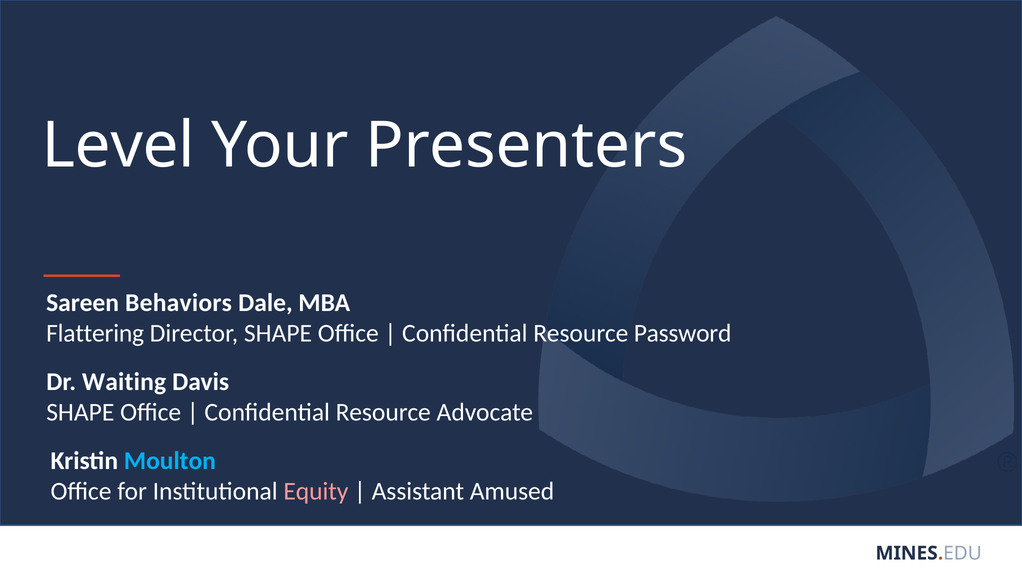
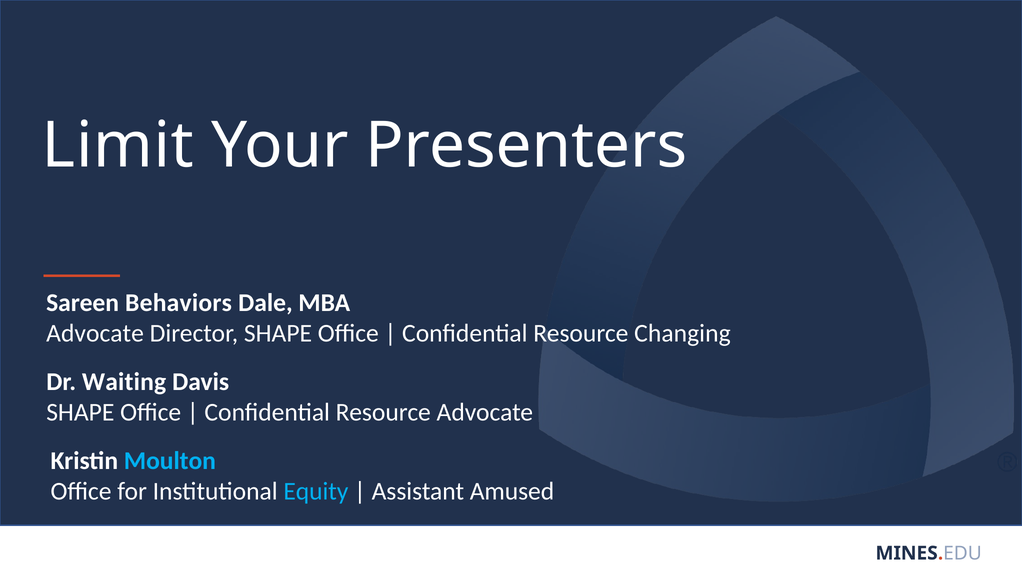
Level: Level -> Limit (118, 146)
Flattering: Flattering -> Advocate (95, 333)
Password: Password -> Changing (682, 333)
Equity colour: pink -> light blue (316, 491)
